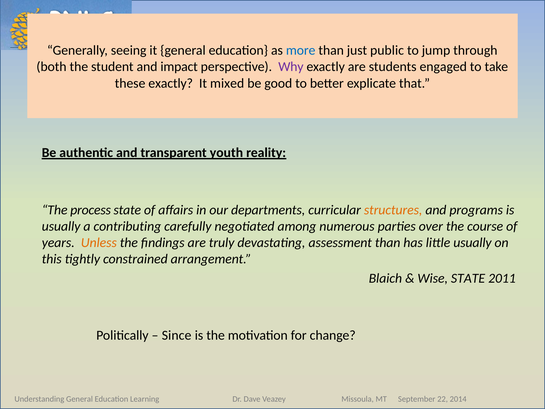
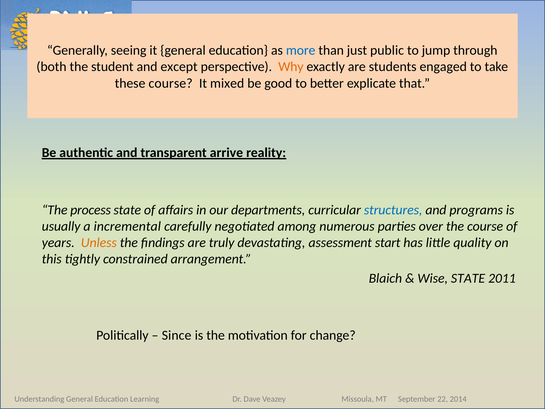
impact: impact -> except (179, 67)
Why colour: purple -> orange (291, 67)
these exactly: exactly -> course (171, 83)
youth: youth -> arrive (226, 153)
structures colour: orange -> blue (393, 210)
contributing: contributing -> incremental (127, 226)
assessment than: than -> start (388, 243)
little usually: usually -> quality (472, 243)
